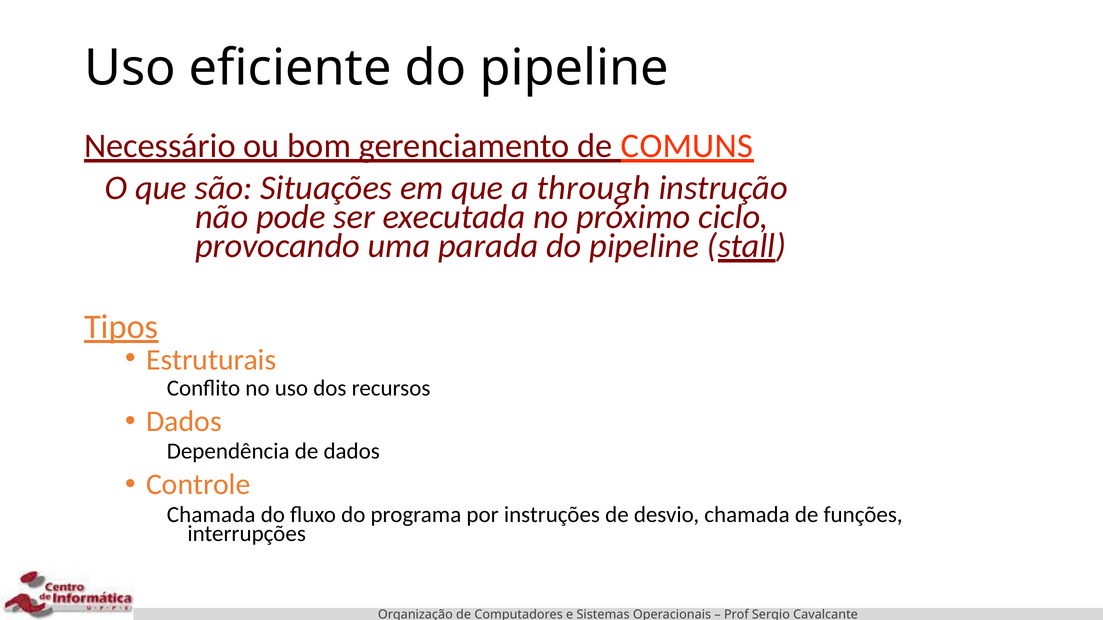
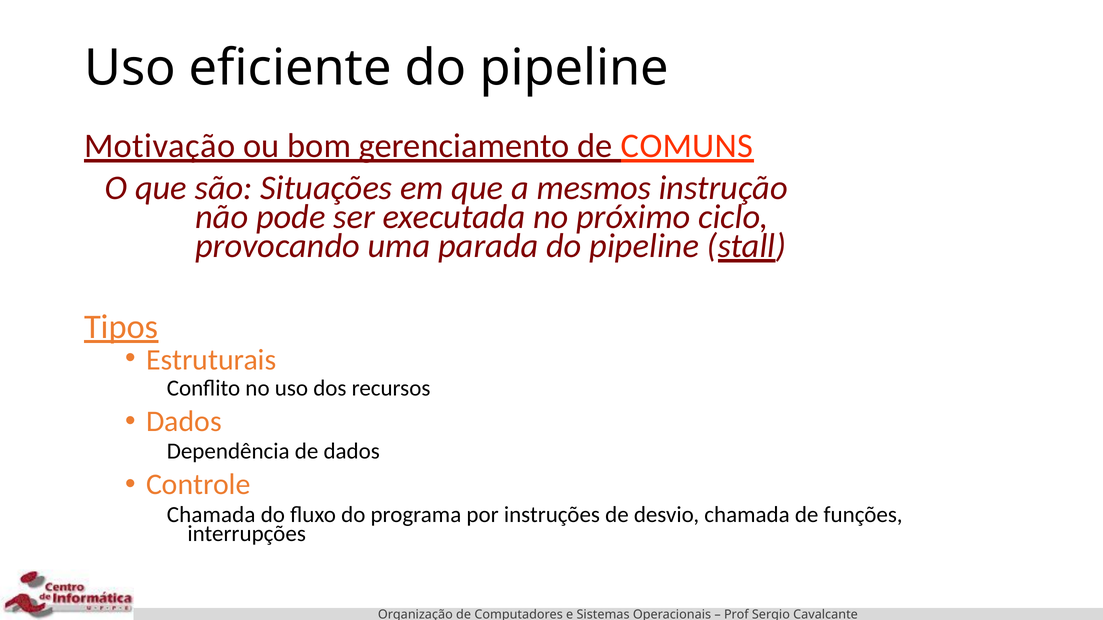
Necessário: Necessário -> Motivação (160, 146)
through: through -> mesmos (594, 188)
